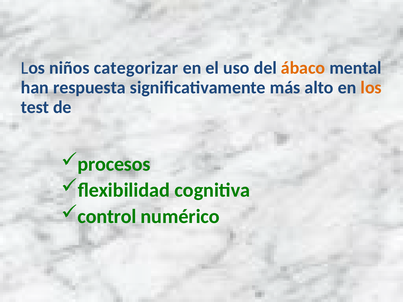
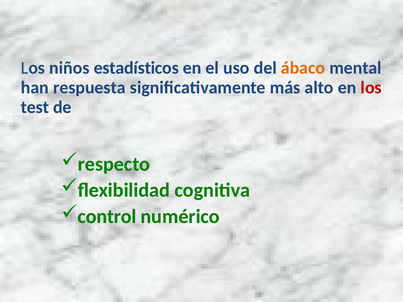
categorizar: categorizar -> estadísticos (136, 68)
los colour: orange -> red (371, 88)
procesos: procesos -> respecto (114, 164)
